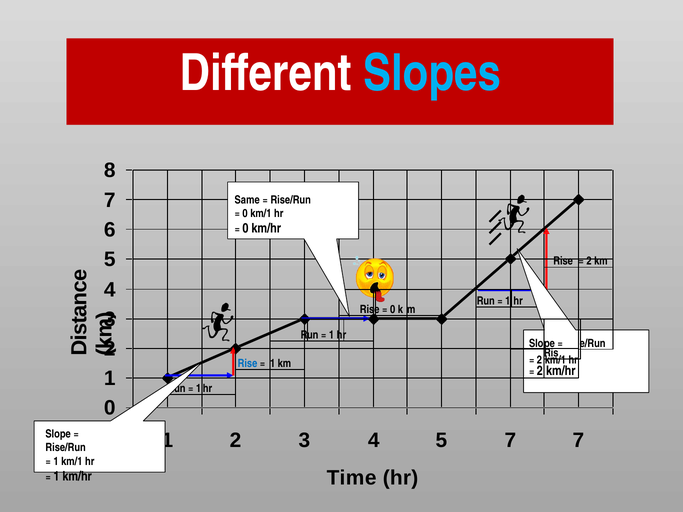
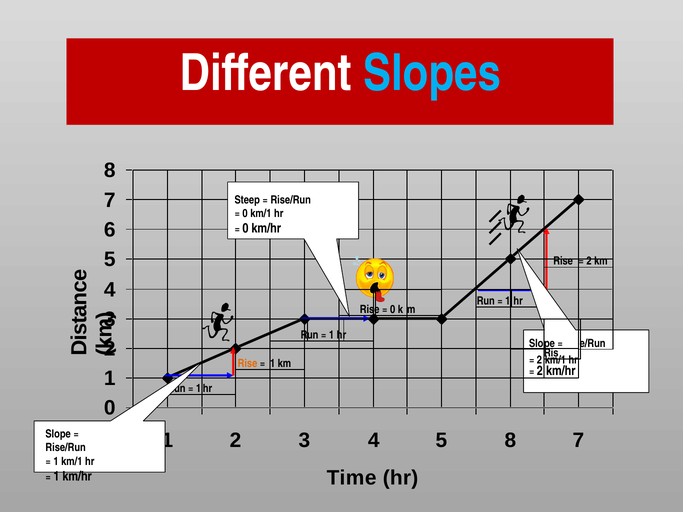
Same: Same -> Steep (247, 200)
Rise colour: blue -> orange (248, 364)
5 7: 7 -> 8 (510, 441)
